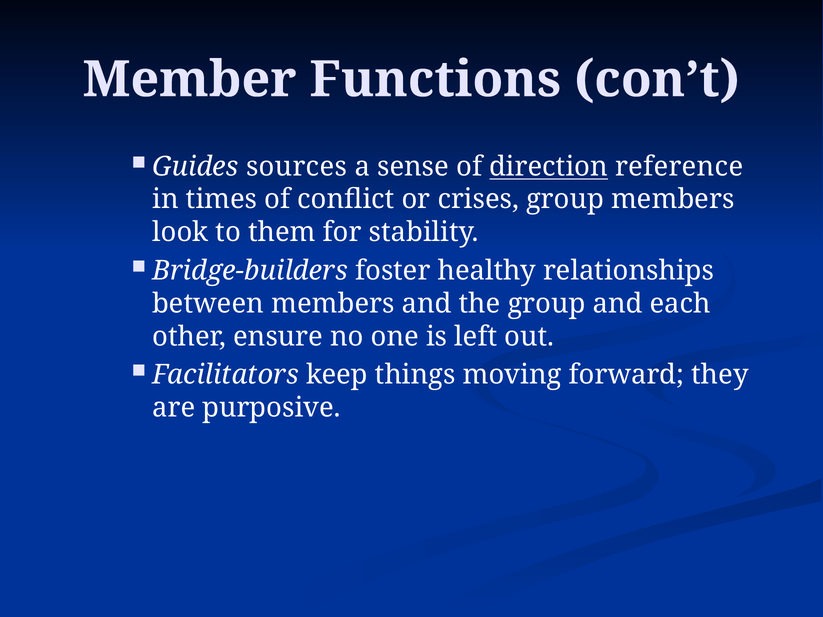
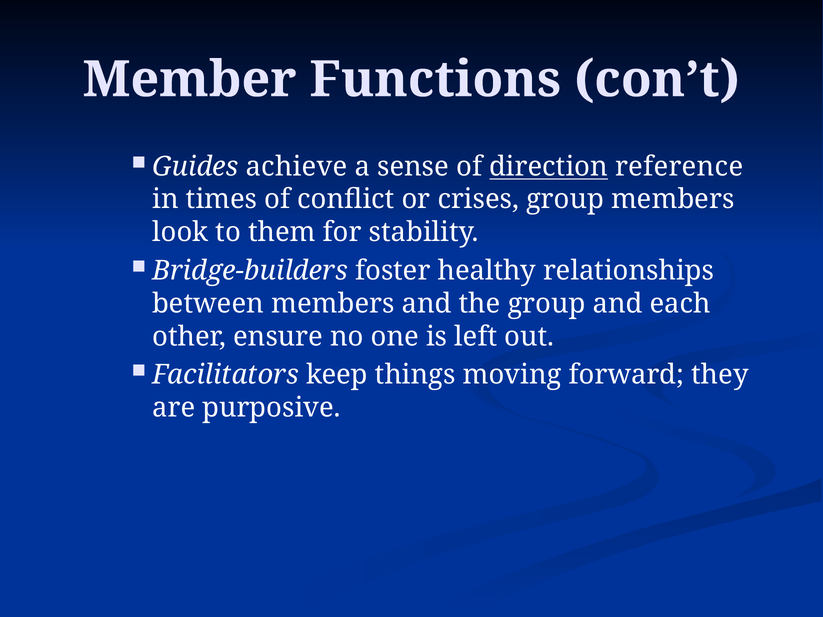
sources: sources -> achieve (297, 167)
